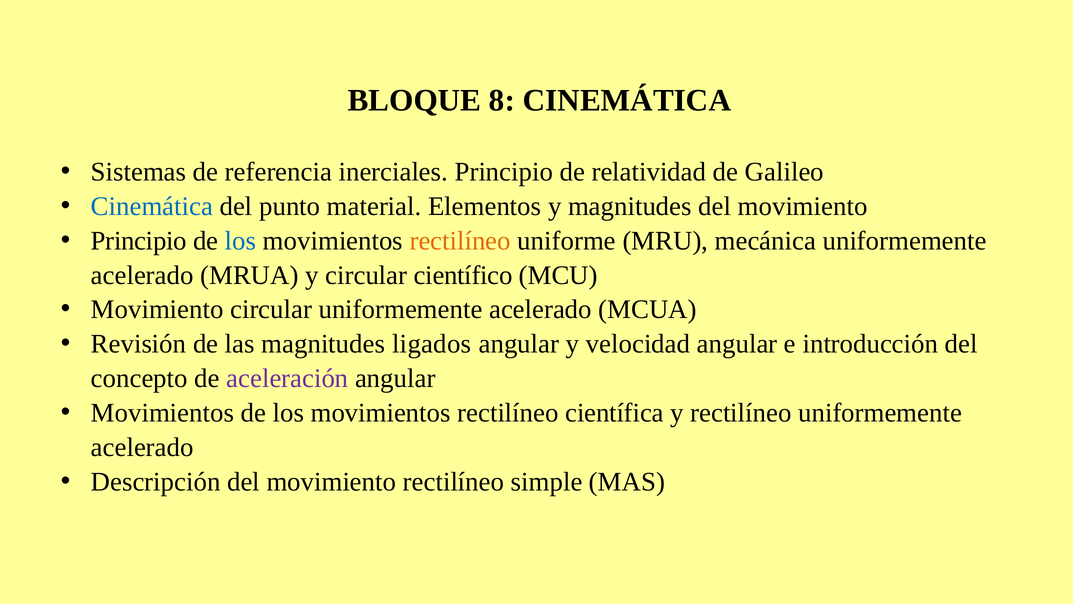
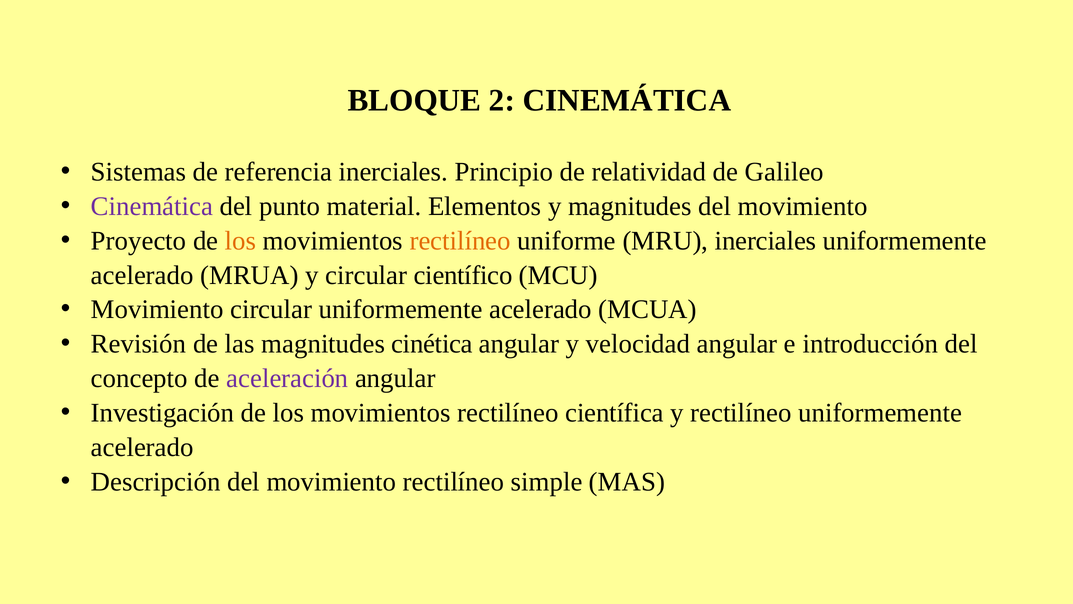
8: 8 -> 2 (502, 100)
Cinemática colour: blue -> purple (152, 206)
Principio: Principio -> Proyecto (139, 241)
los colour: blue -> orange (241, 241)
MRU mecánica: mecánica -> inerciales (766, 241)
ligados: ligados -> cinética (432, 344)
Movimientos: Movimientos -> Investigación (163, 413)
